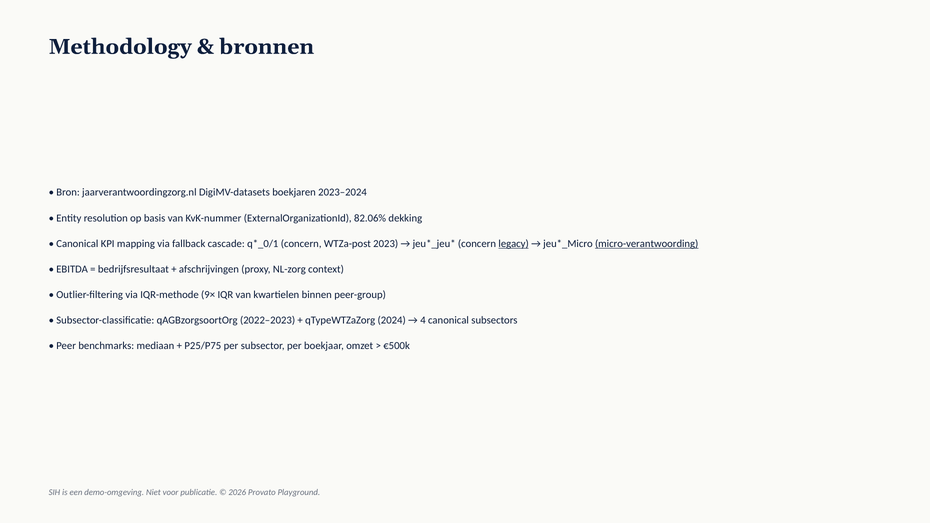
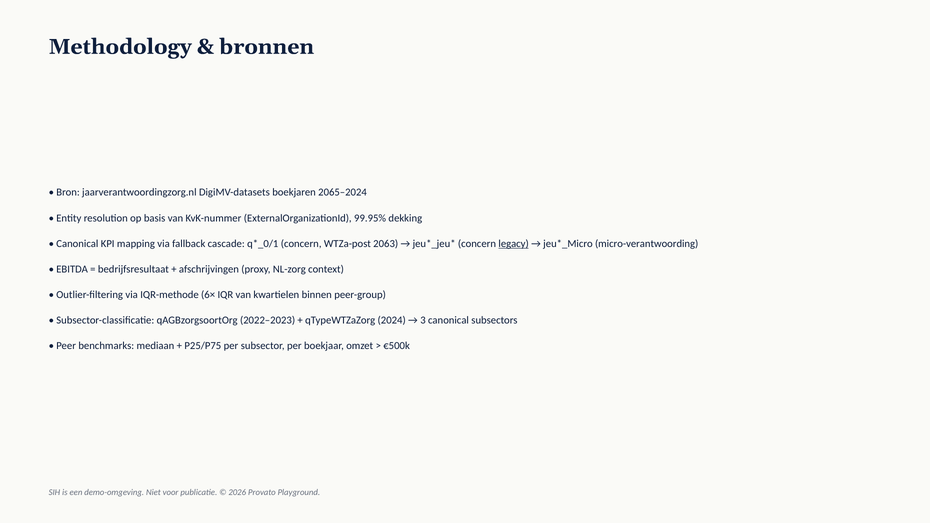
2023–2024: 2023–2024 -> 2065–2024 (343, 192)
82.06%: 82.06% -> 99.95% (370, 218)
2023: 2023 -> 2063 (386, 244)
micro-verantwoording underline: present -> none (647, 244)
9×: 9× -> 6× (208, 295)
4: 4 -> 3 (423, 320)
